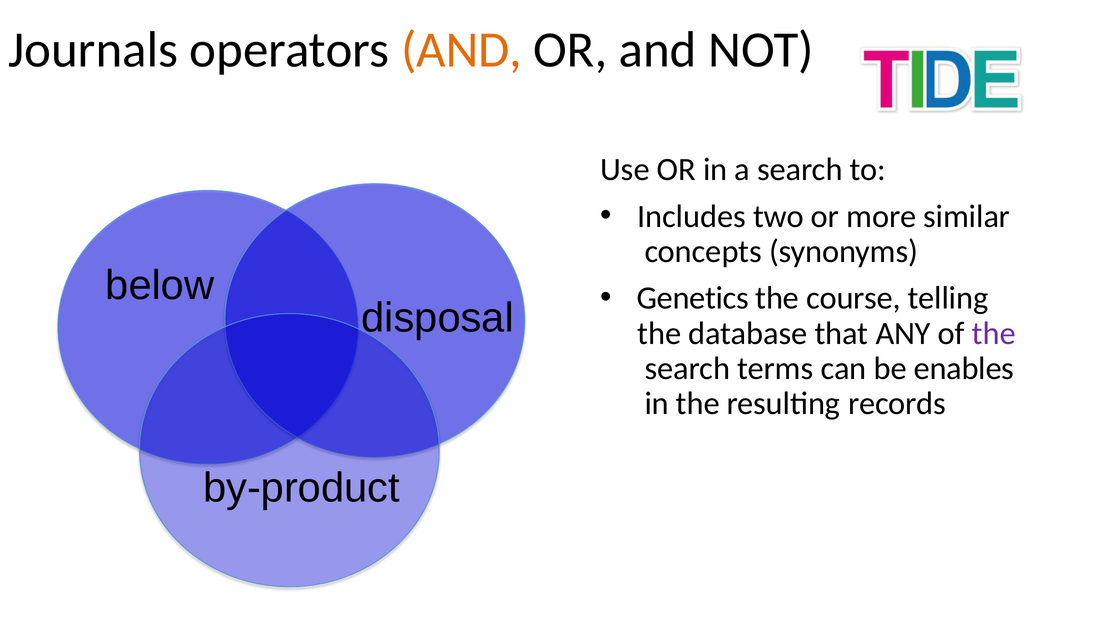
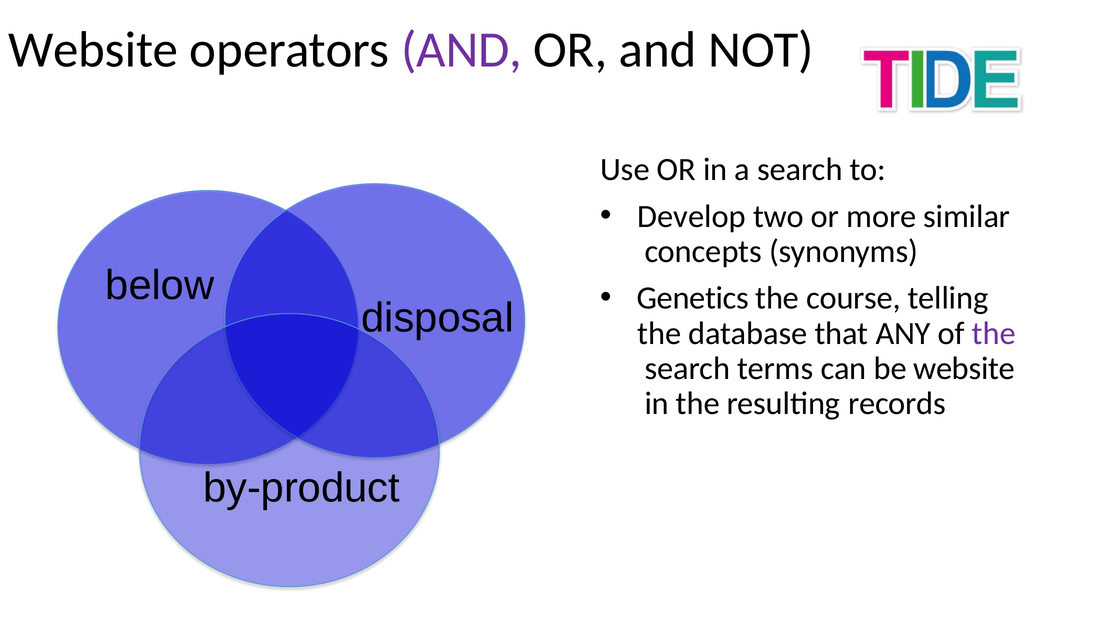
Journals: Journals -> Website (93, 50)
AND colour: orange -> purple (462, 50)
Includes: Includes -> Develop (692, 216)
be enables: enables -> website (964, 368)
